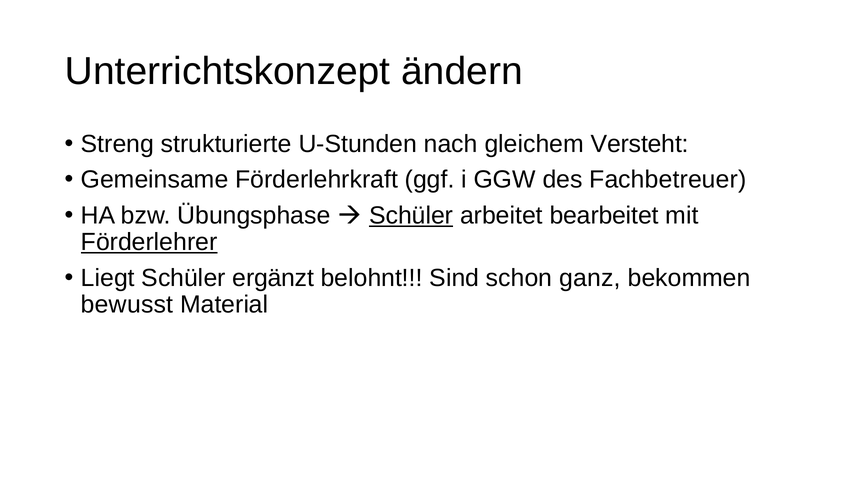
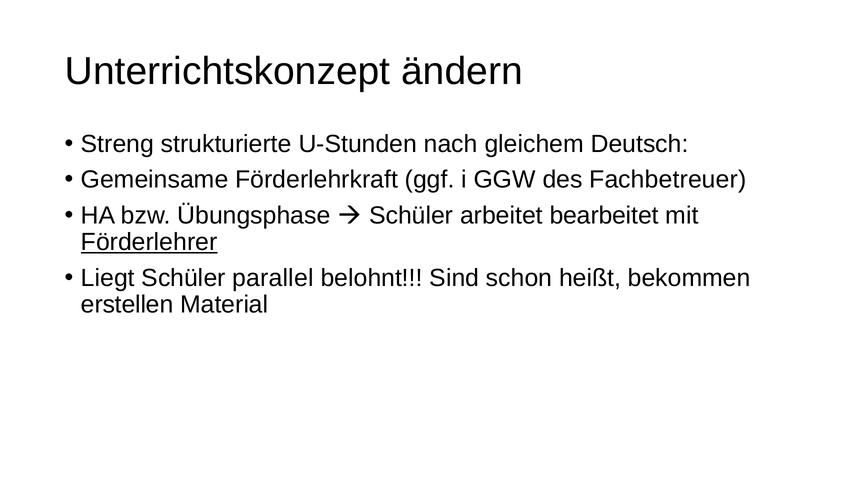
Versteht: Versteht -> Deutsch (640, 144)
Schüler underline: present -> none (411, 215)
ergänzt: ergänzt -> parallel (273, 278)
ganz: ganz -> heißt (590, 278)
bewusst: bewusst -> erstellen (127, 305)
